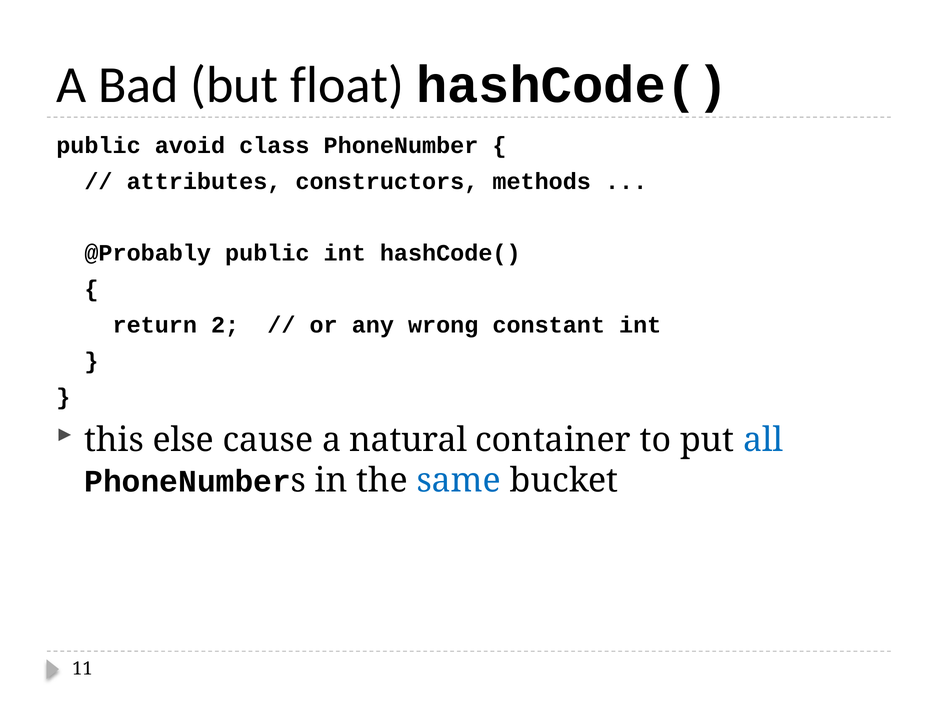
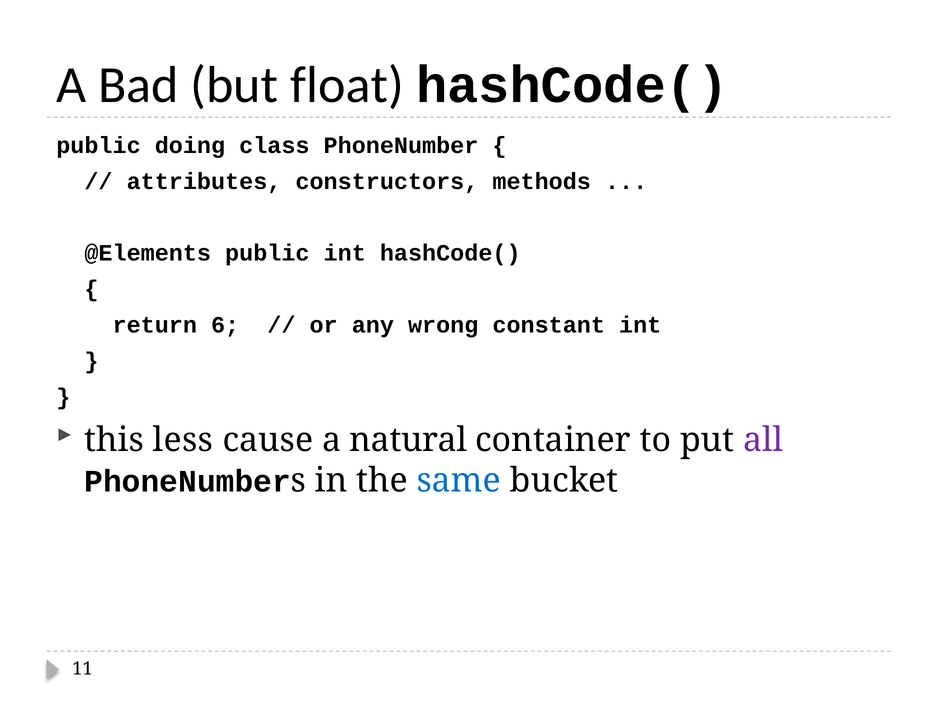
avoid: avoid -> doing (190, 145)
@Probably: @Probably -> @Elements (148, 253)
2: 2 -> 6 (225, 325)
else: else -> less (183, 440)
all colour: blue -> purple (763, 440)
